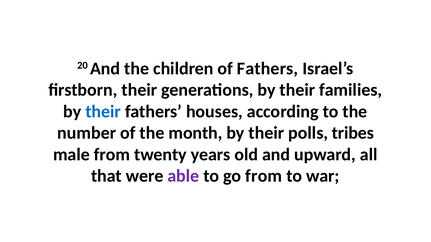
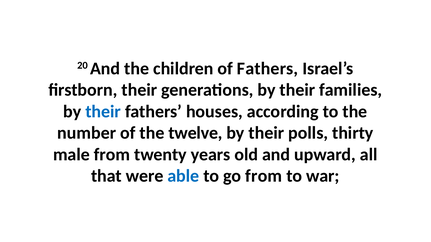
month: month -> twelve (196, 133)
tribes: tribes -> thirty (353, 133)
able colour: purple -> blue (183, 176)
